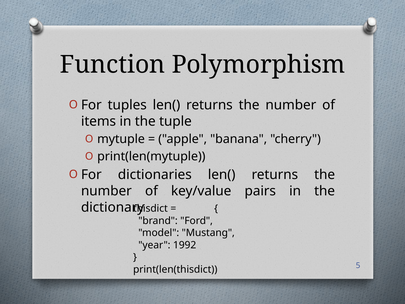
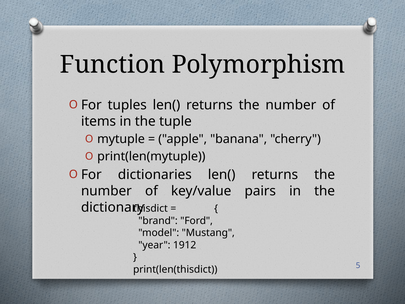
1992: 1992 -> 1912 (185, 245)
